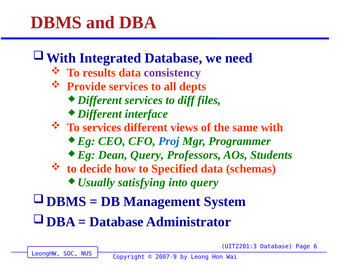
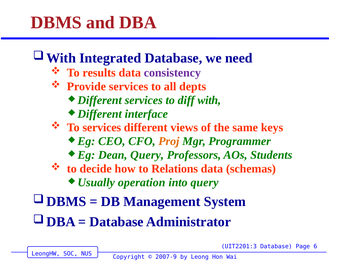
files: files -> with (209, 100)
with: with -> keys (272, 127)
Proj colour: blue -> orange (169, 141)
Specified: Specified -> Relations (175, 168)
satisfying: satisfying -> operation (142, 182)
